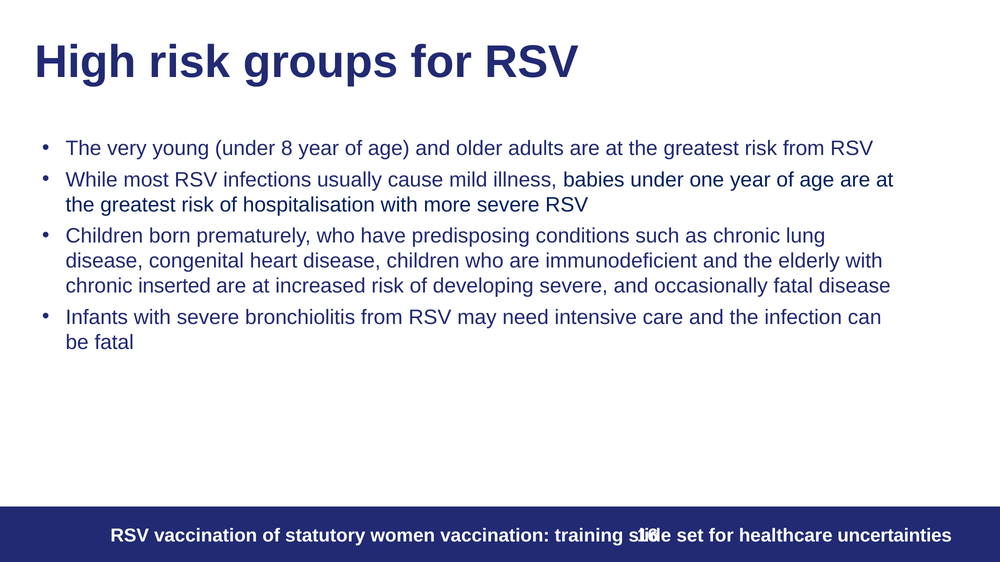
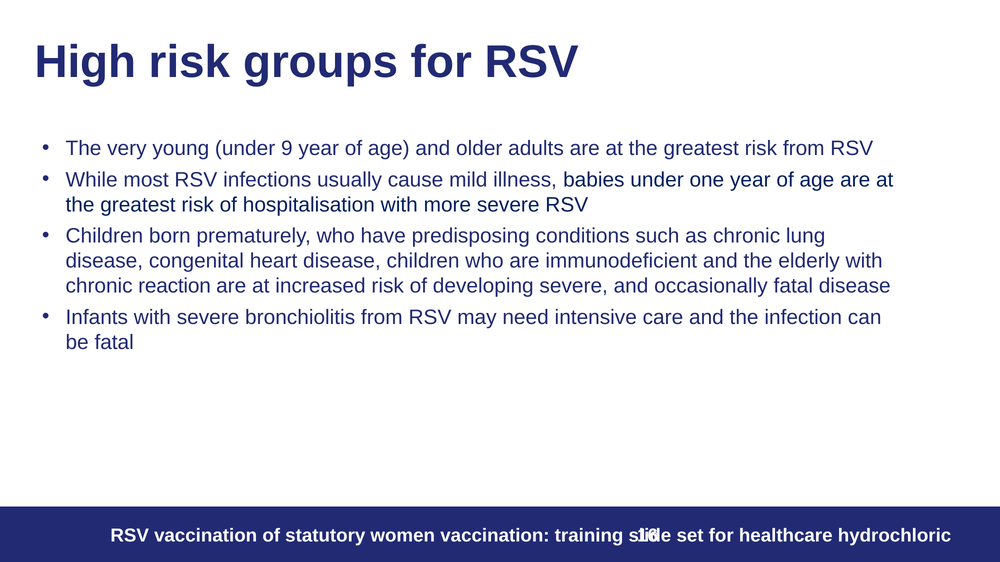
8: 8 -> 9 (287, 148)
inserted: inserted -> reaction (175, 286)
uncertainties: uncertainties -> hydrochloric (895, 536)
